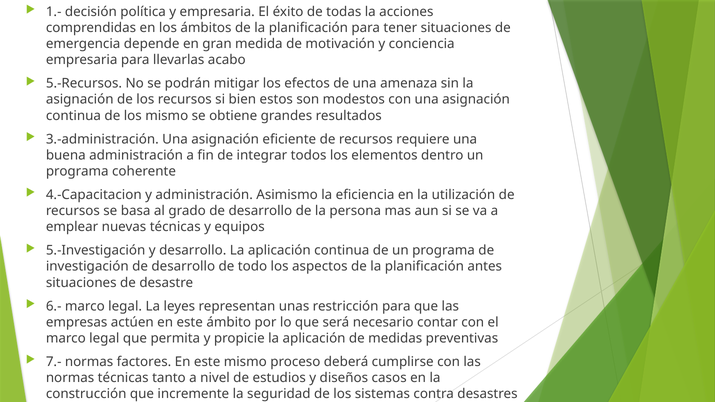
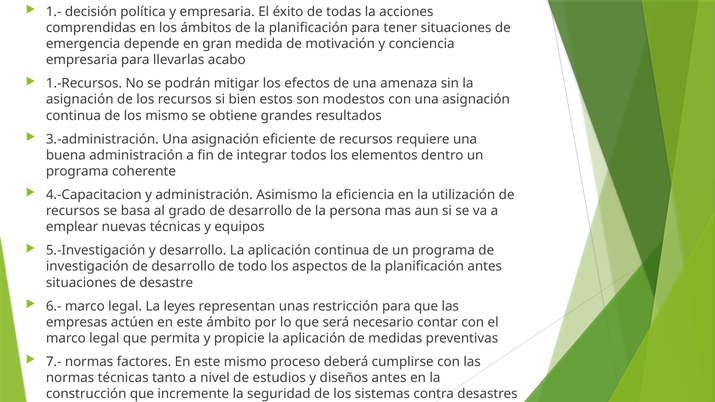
5.-Recursos: 5.-Recursos -> 1.-Recursos (84, 83)
diseños casos: casos -> antes (389, 378)
